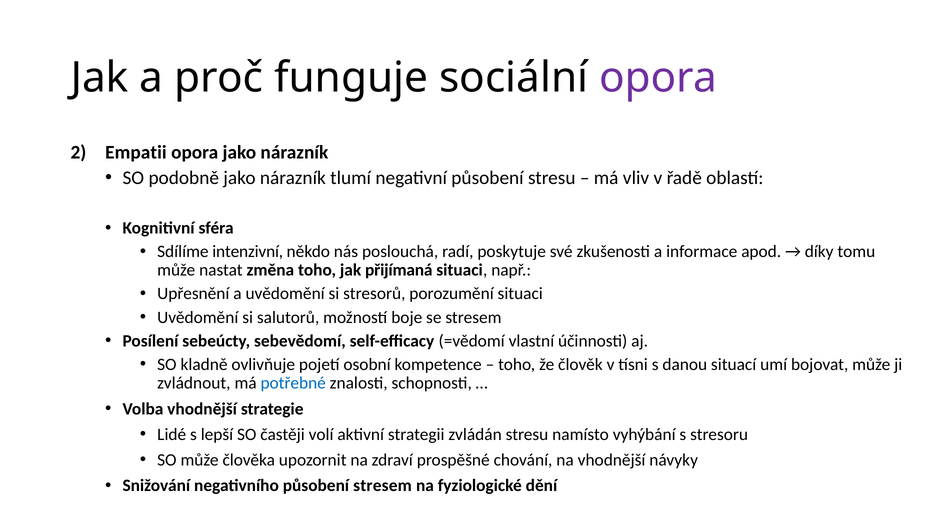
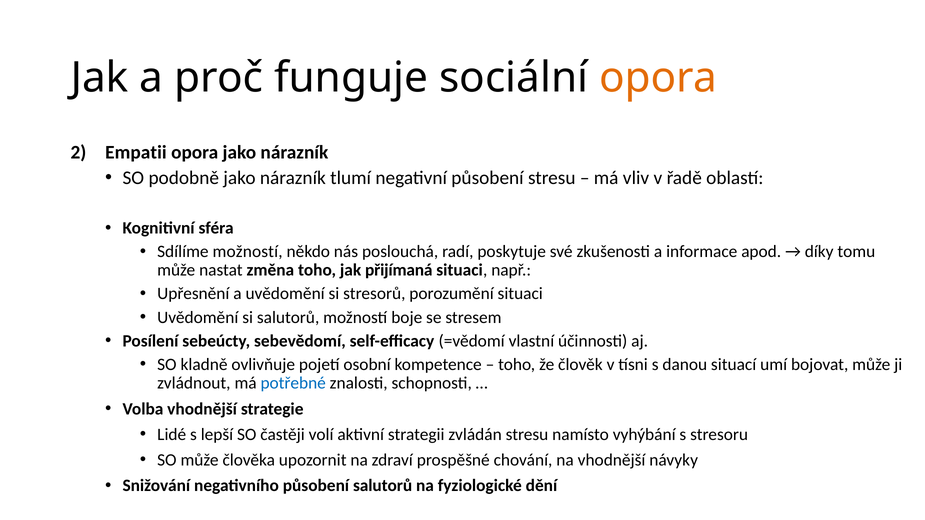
opora colour: purple -> orange (658, 78)
Sdílíme intenzivní: intenzivní -> možností (248, 252)
působení stresem: stresem -> salutorů (383, 486)
